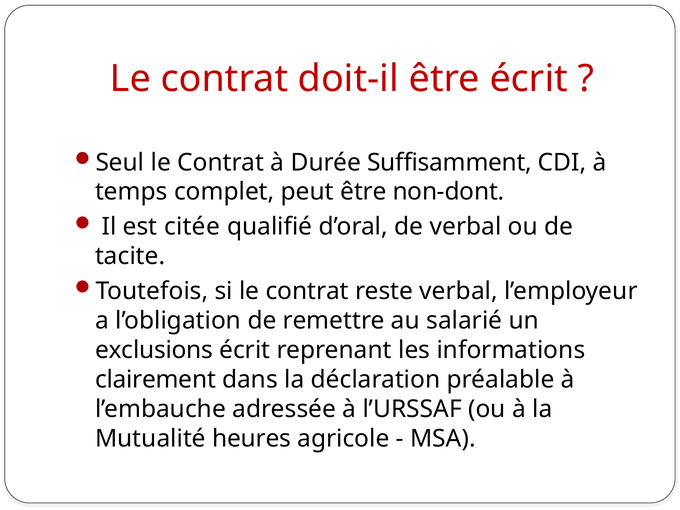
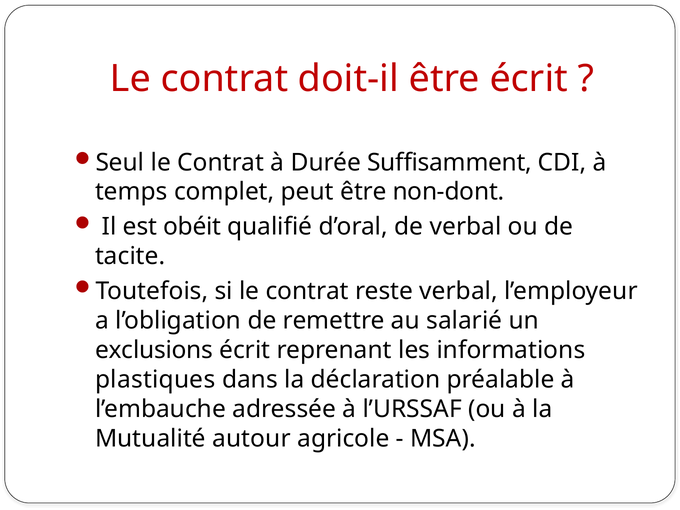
citée: citée -> obéit (192, 227)
clairement: clairement -> plastiques (155, 380)
heures: heures -> autour (251, 438)
